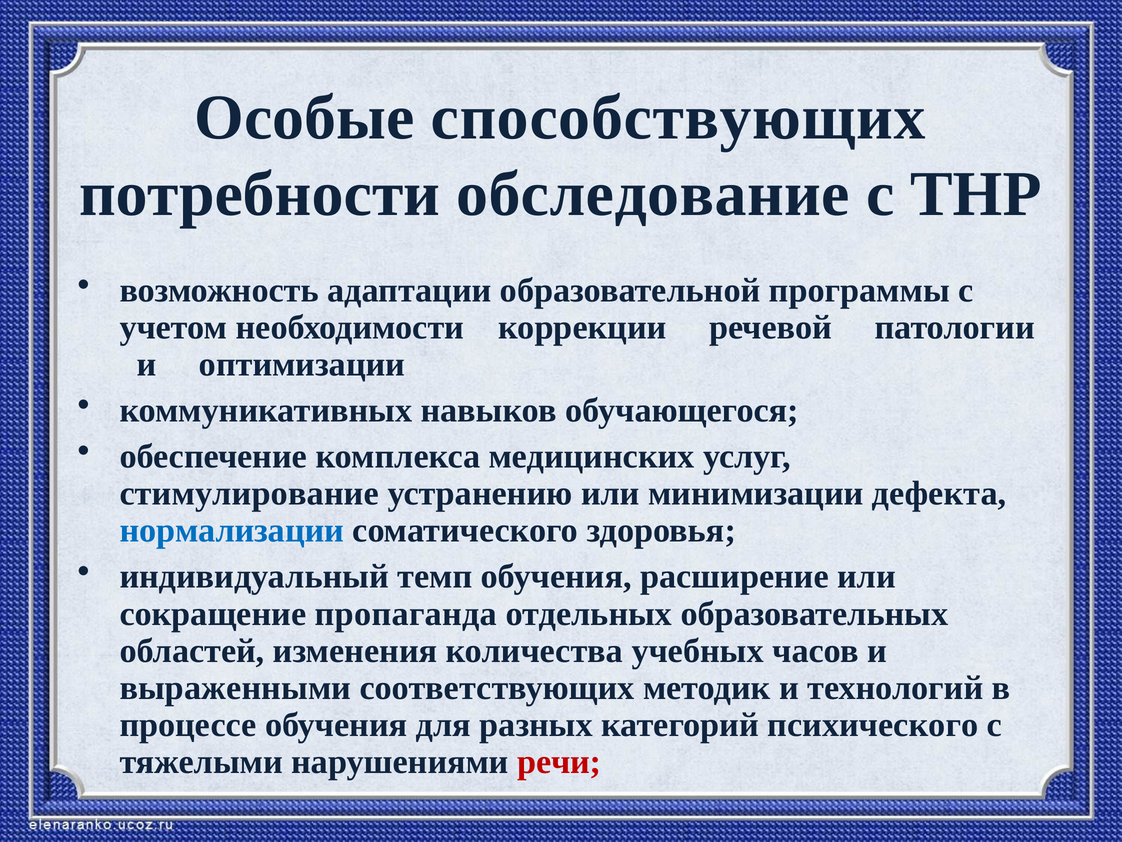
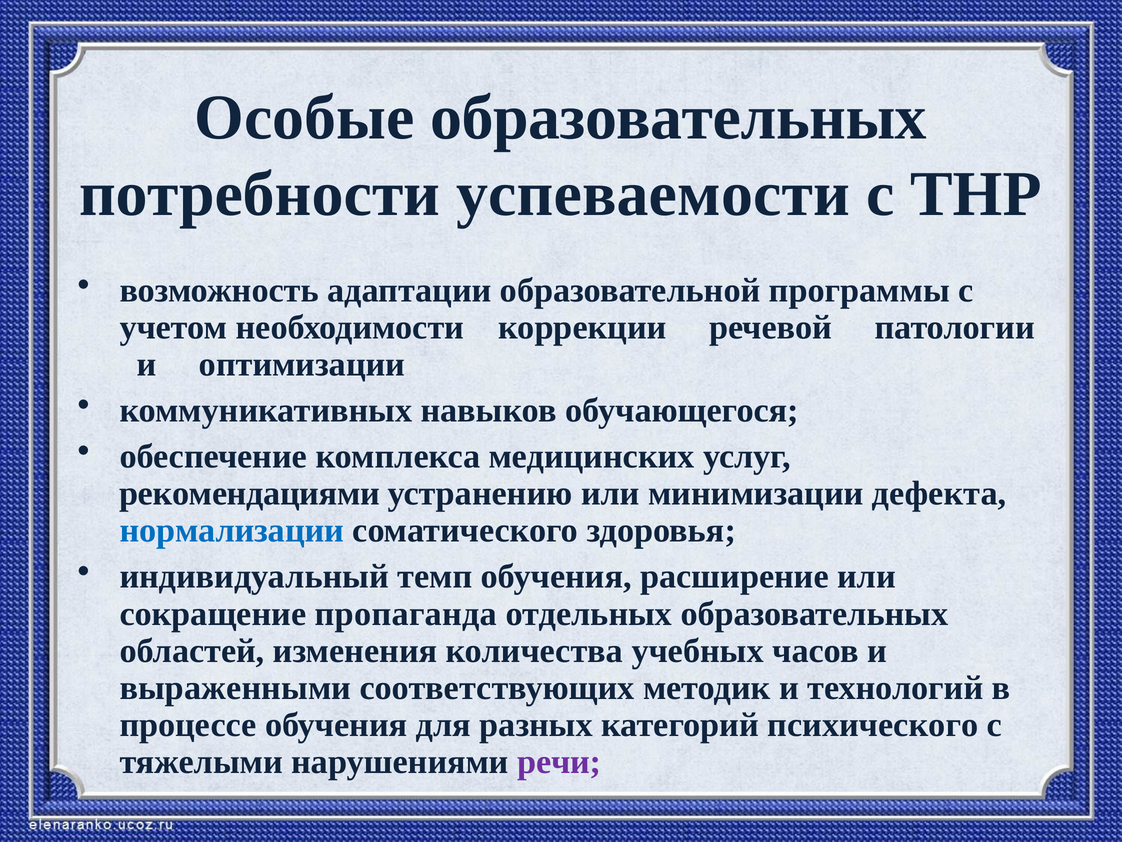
Особые способствующих: способствующих -> образовательных (679, 117)
обследование: обследование -> успеваемости (653, 194)
стимулирование: стимулирование -> рекомендациями (250, 493)
речи colour: red -> purple (559, 761)
